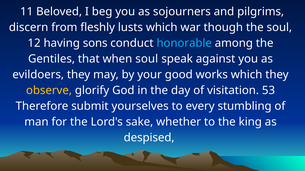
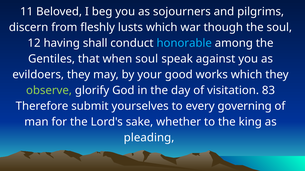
sons: sons -> shall (95, 43)
observe colour: yellow -> light green (49, 91)
53: 53 -> 83 (268, 91)
stumbling: stumbling -> governing (245, 106)
despised: despised -> pleading (149, 138)
